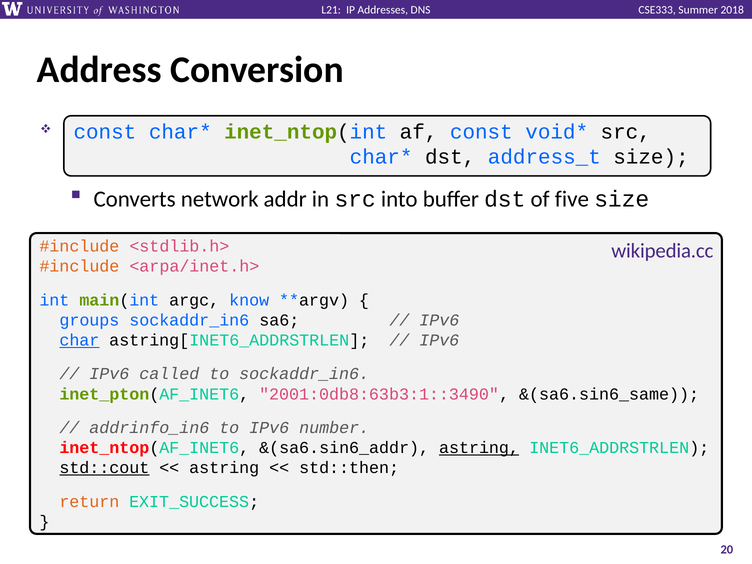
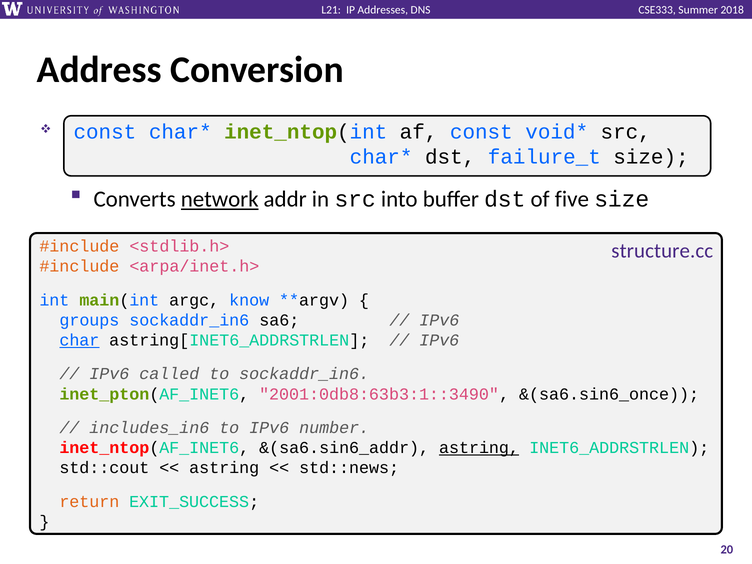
address_t: address_t -> failure_t (544, 157)
network underline: none -> present (220, 199)
wikipedia.cc: wikipedia.cc -> structure.cc (662, 251)
&(sa6.sin6_same: &(sa6.sin6_same -> &(sa6.sin6_once (609, 394)
addrinfo_in6: addrinfo_in6 -> includes_in6 (149, 428)
std::cout underline: present -> none (104, 468)
std::then: std::then -> std::news (349, 468)
